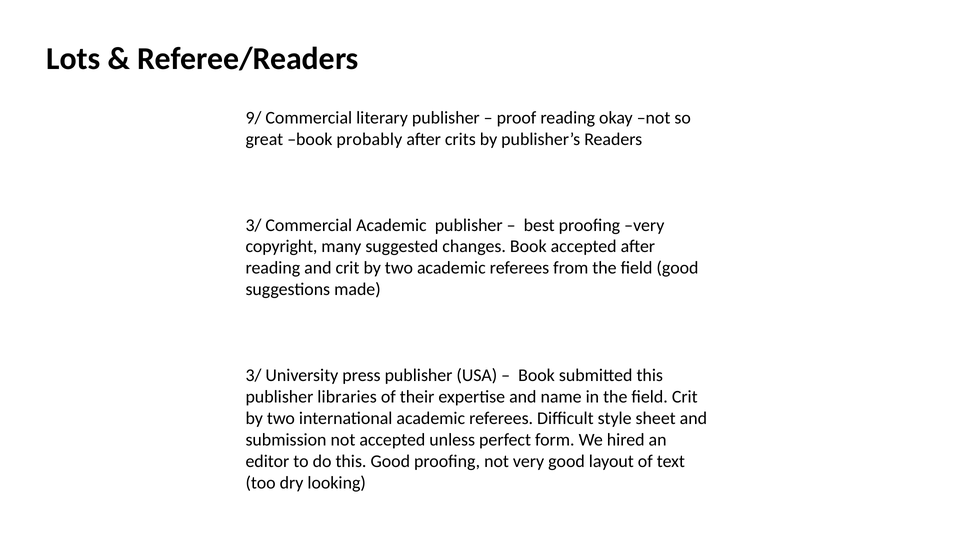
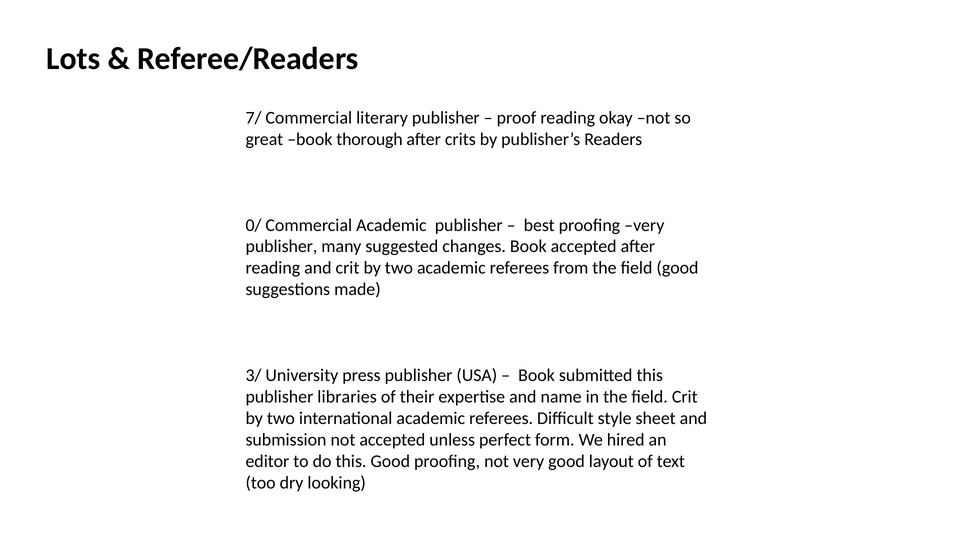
9/: 9/ -> 7/ (254, 118)
probably: probably -> thorough (370, 139)
3/: 3/ -> 0/ (254, 225)
copyright: copyright -> publisher (281, 246)
